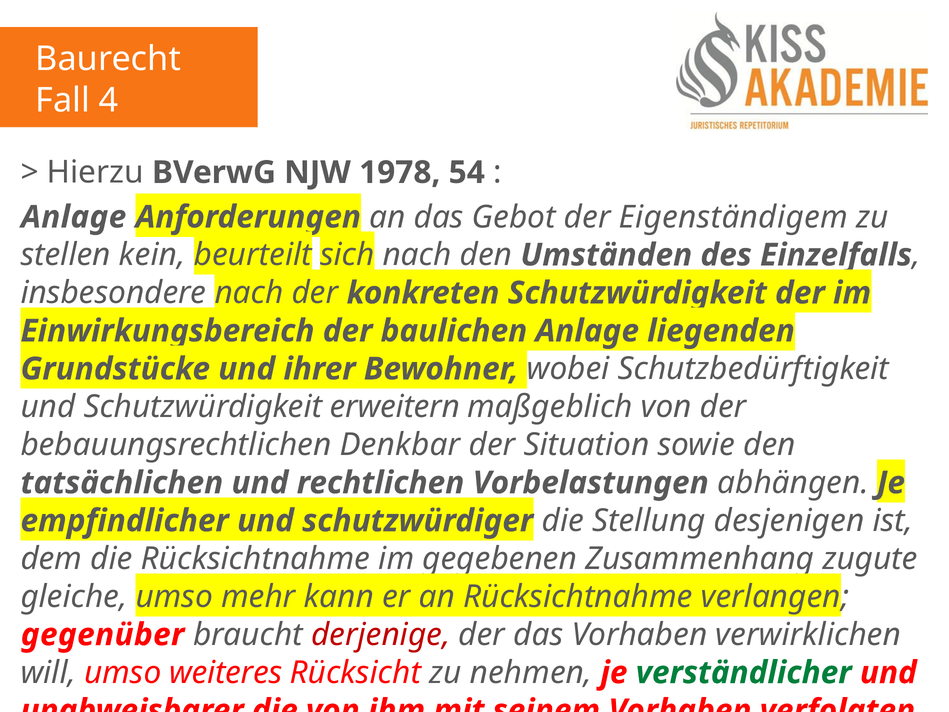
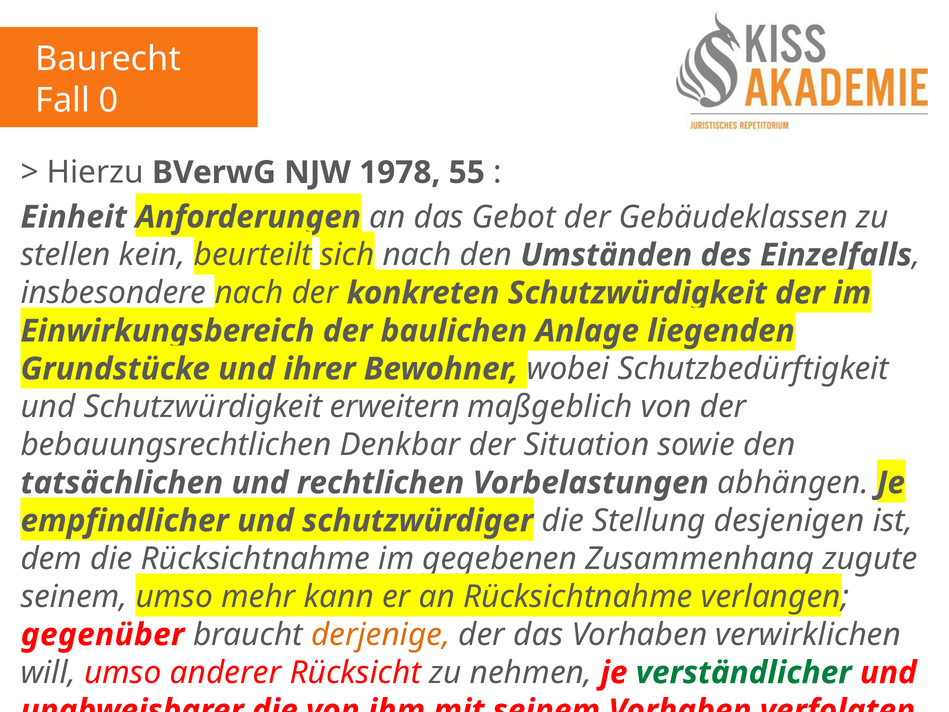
4: 4 -> 0 (109, 100)
54: 54 -> 55 (467, 172)
Anlage: Anlage -> Einheit (74, 217)
Eigenständigem: Eigenständigem -> Gebäudeklassen (733, 217)
gleiche: gleiche -> seinem (74, 597)
derjenige colour: red -> orange (381, 635)
weiteres: weiteres -> anderer (226, 673)
